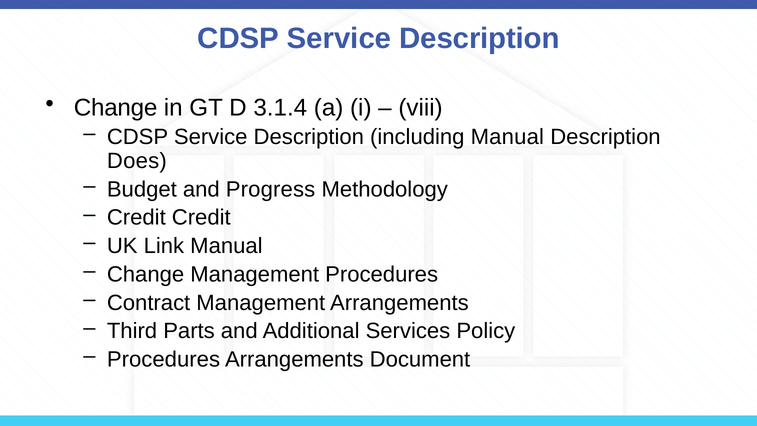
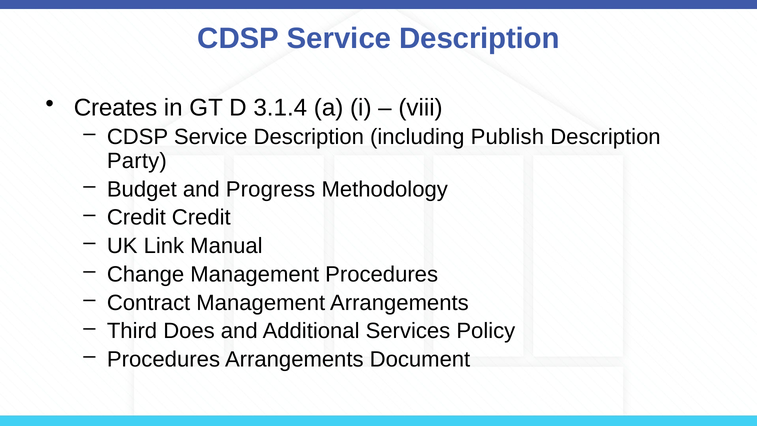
Change: Change -> Creates (116, 108)
including Manual: Manual -> Publish (507, 137)
Does: Does -> Party (137, 161)
Parts: Parts -> Does (189, 331)
